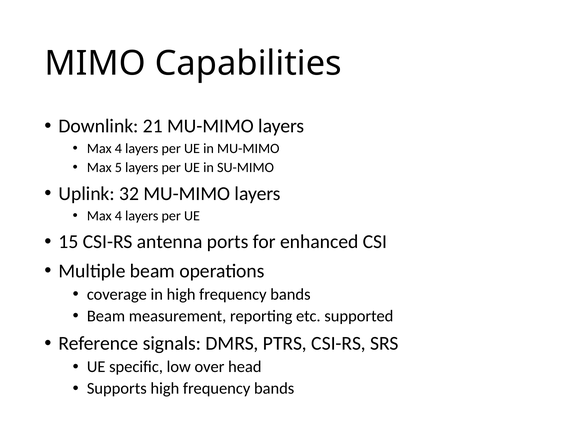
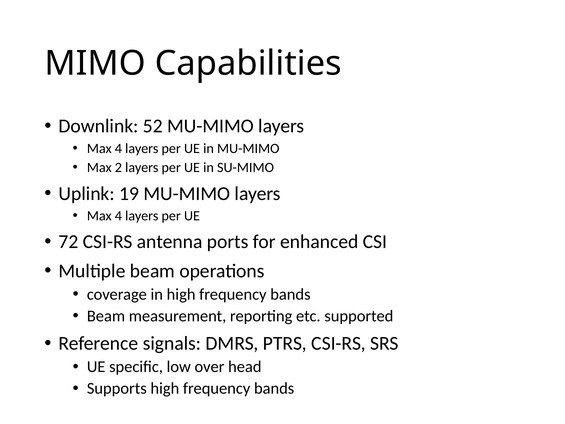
21: 21 -> 52 (153, 126)
5: 5 -> 2 (118, 167)
32: 32 -> 19 (129, 193)
15: 15 -> 72 (69, 242)
